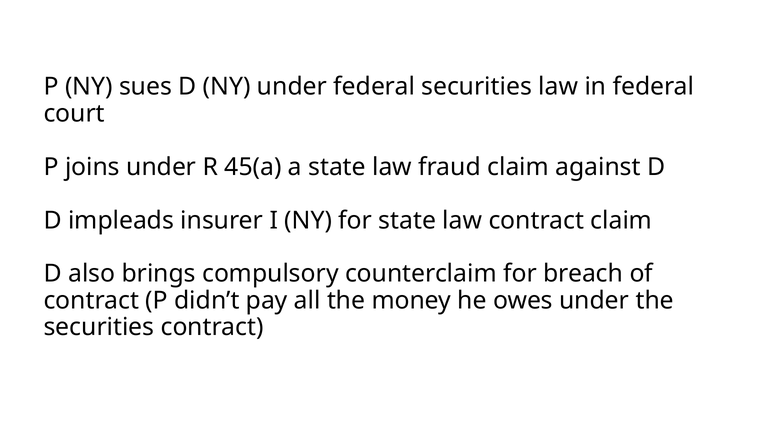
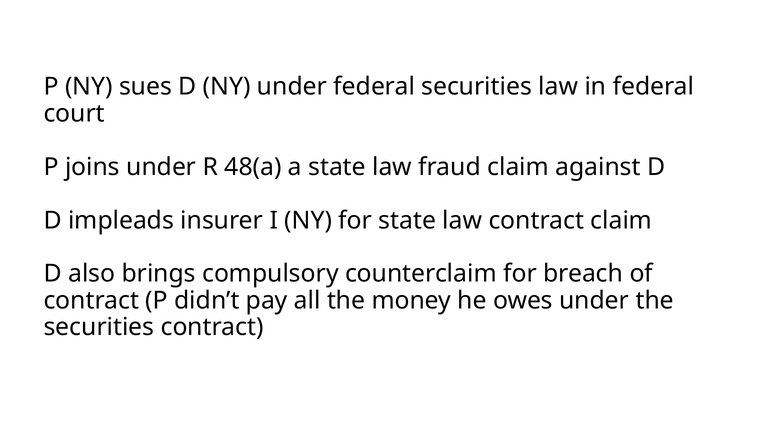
45(a: 45(a -> 48(a (253, 167)
